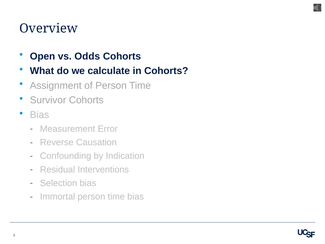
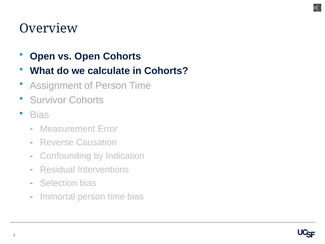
vs Odds: Odds -> Open (87, 56)
